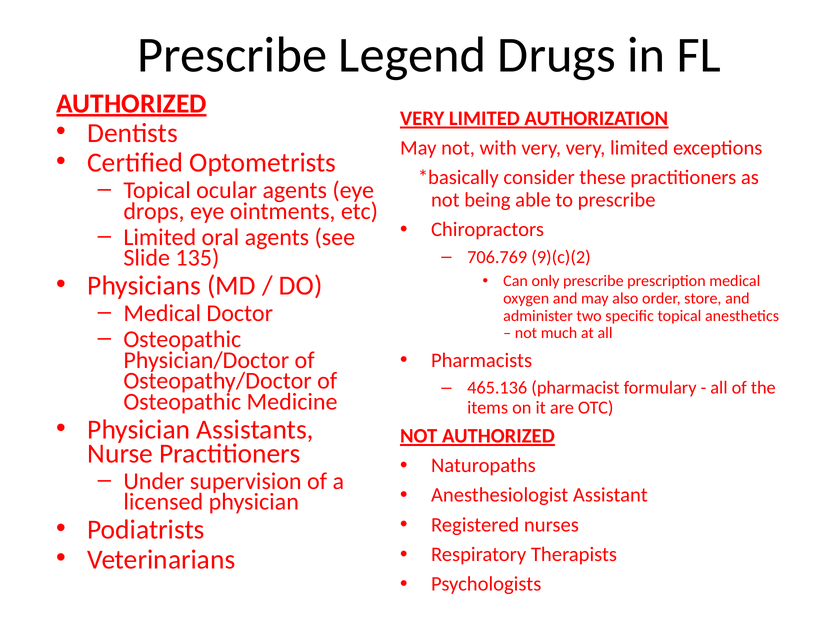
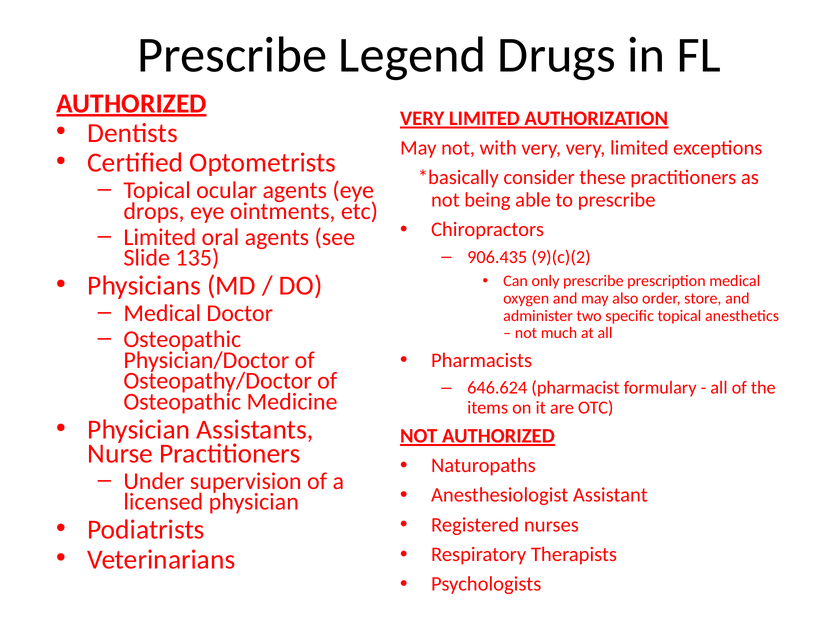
706.769: 706.769 -> 906.435 (497, 257)
465.136: 465.136 -> 646.624 (497, 388)
